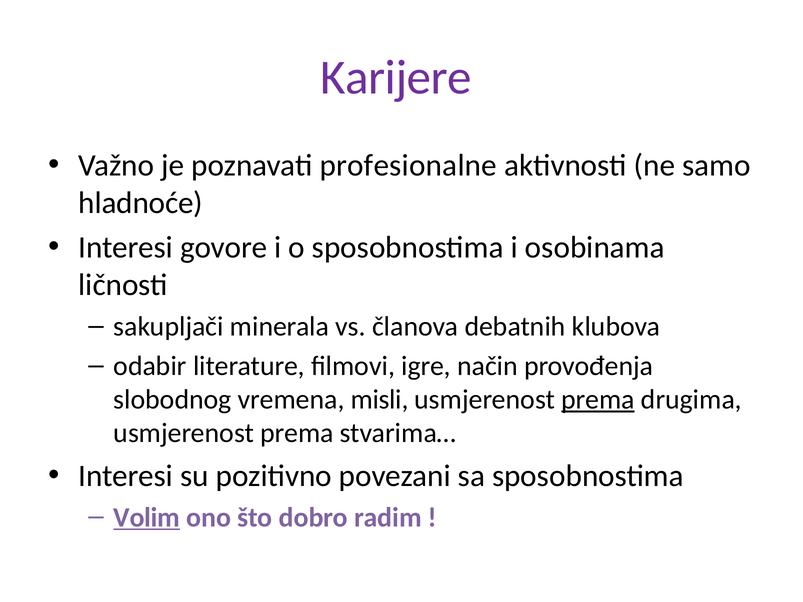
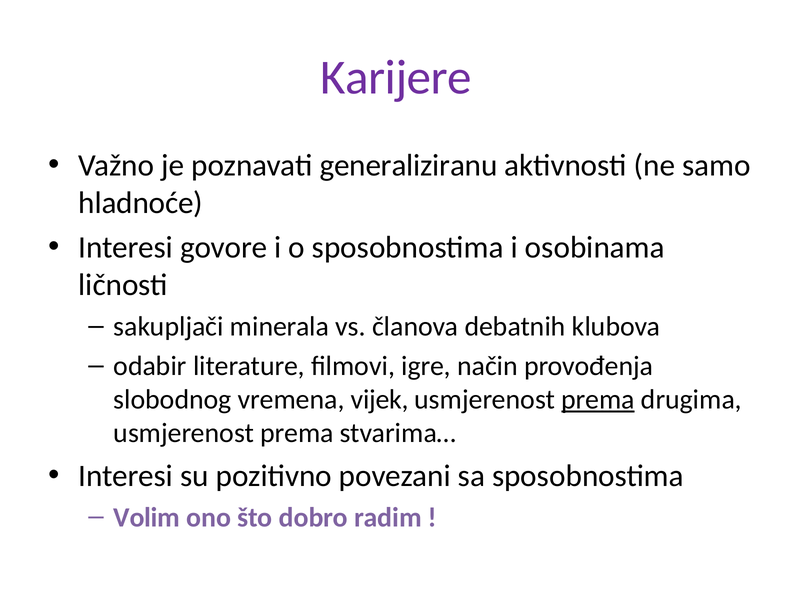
profesionalne: profesionalne -> generaliziranu (408, 165)
misli: misli -> vijek (380, 400)
Volim underline: present -> none (147, 518)
